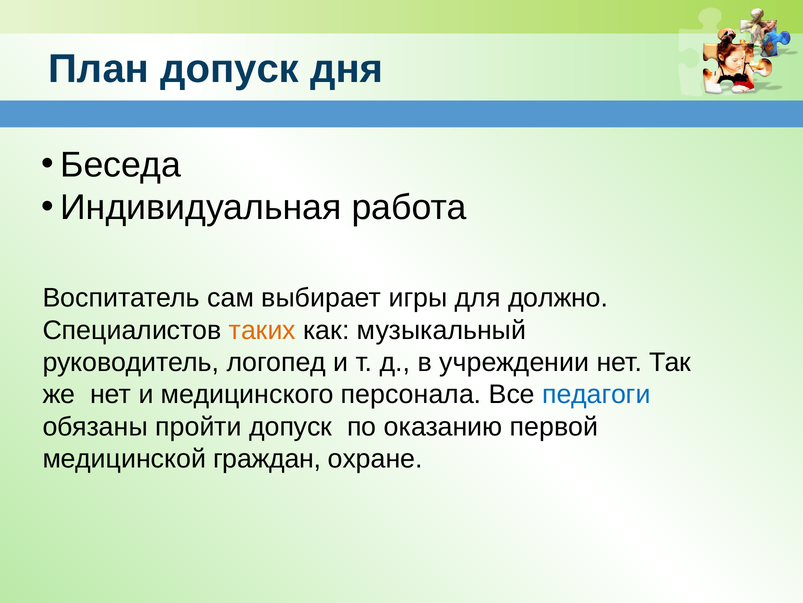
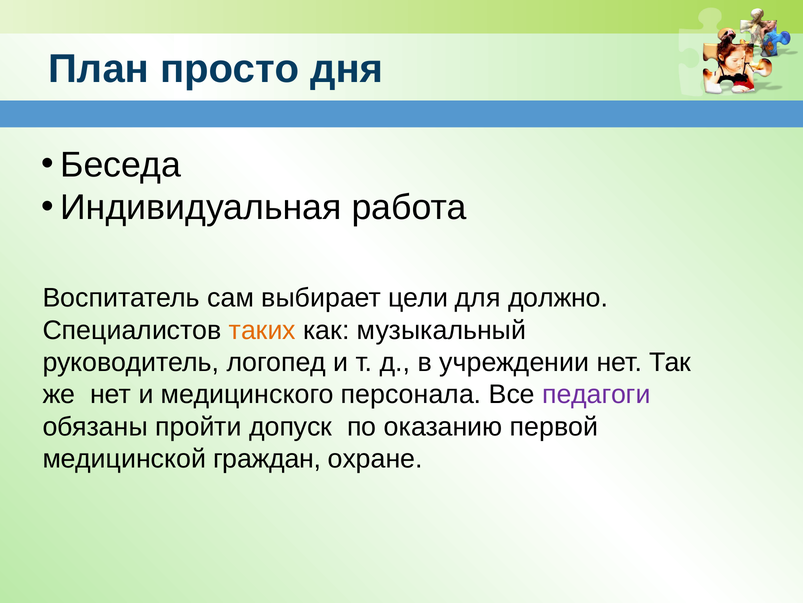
План допуск: допуск -> просто (230, 69)
игры: игры -> цели (418, 298)
педагоги colour: blue -> purple (596, 394)
